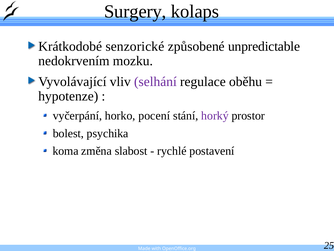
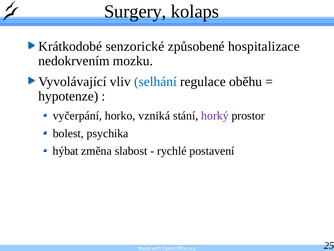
unpredictable: unpredictable -> hospitalizace (264, 46)
selhání colour: purple -> blue (156, 81)
pocení: pocení -> vzniká (154, 116)
koma: koma -> hýbat (66, 151)
